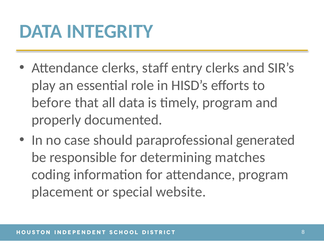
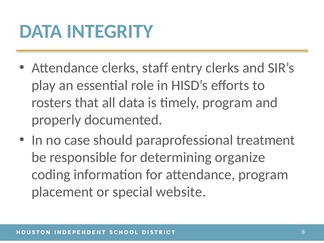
before: before -> rosters (52, 103)
generated: generated -> treatment (266, 140)
matches: matches -> organize (240, 157)
